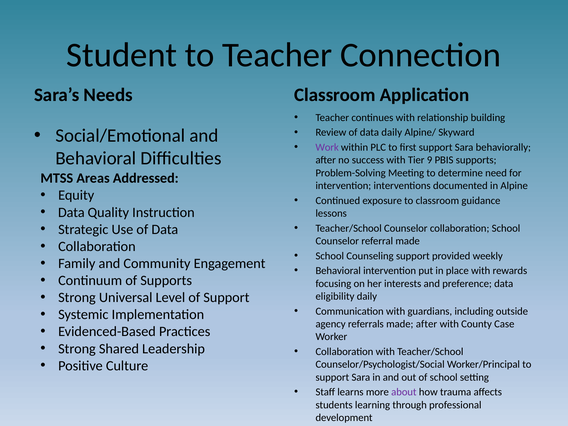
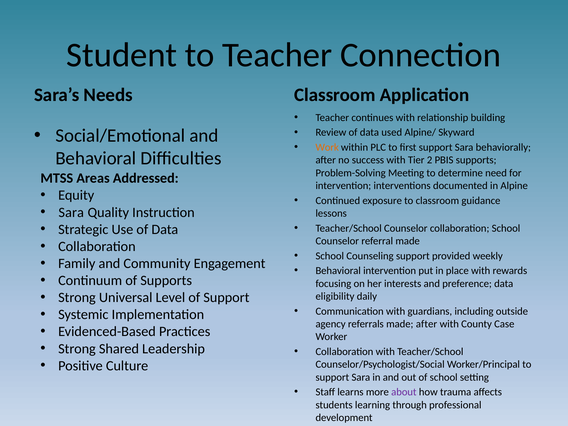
data daily: daily -> used (392, 132)
Work colour: purple -> orange (327, 147)
9: 9 -> 2 (430, 160)
Data: Data -> Sara (71, 212)
